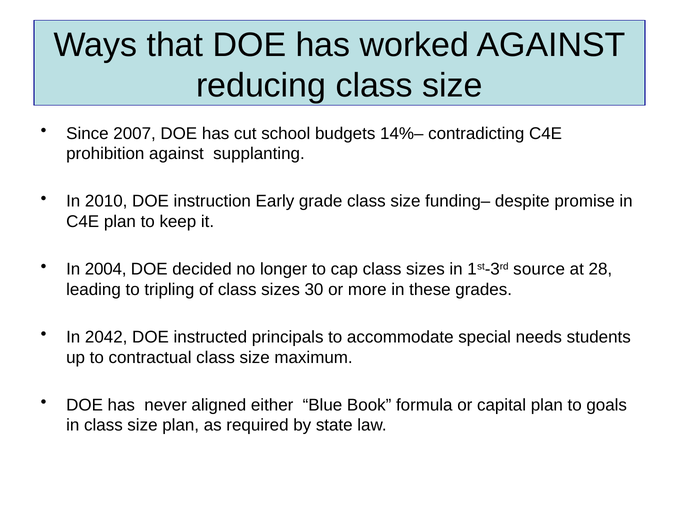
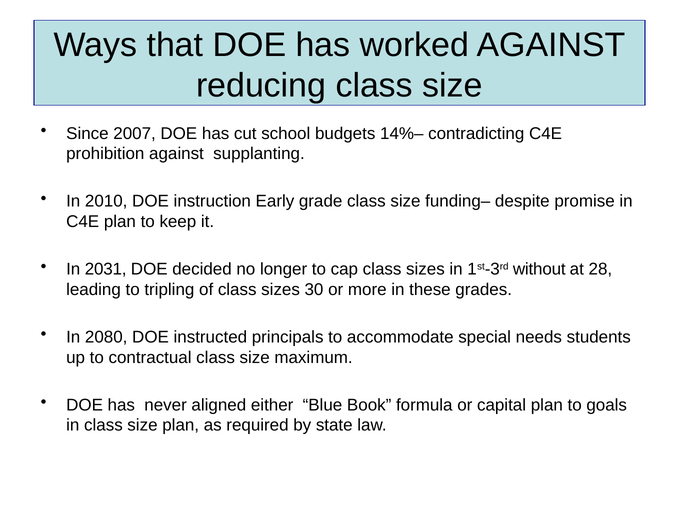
2004: 2004 -> 2031 (106, 269)
source: source -> without (539, 269)
2042: 2042 -> 2080 (106, 337)
